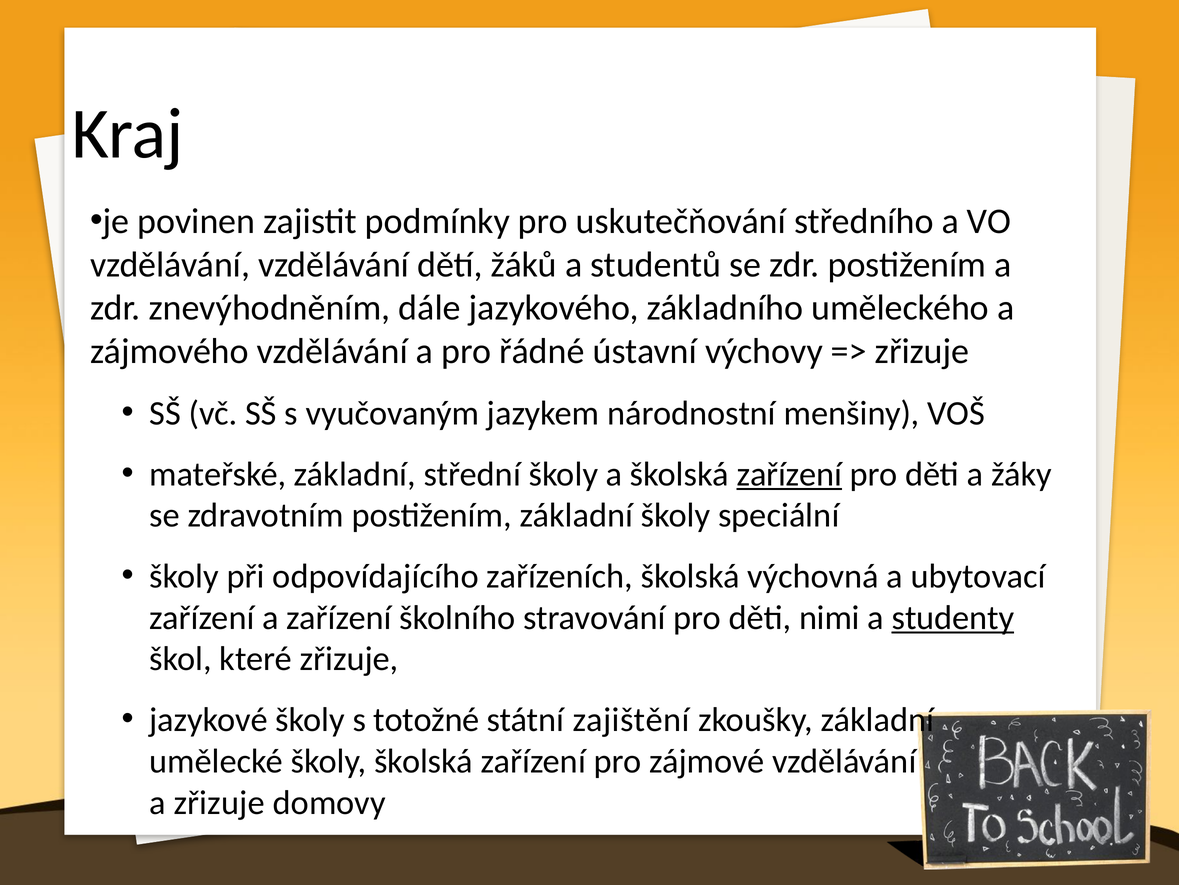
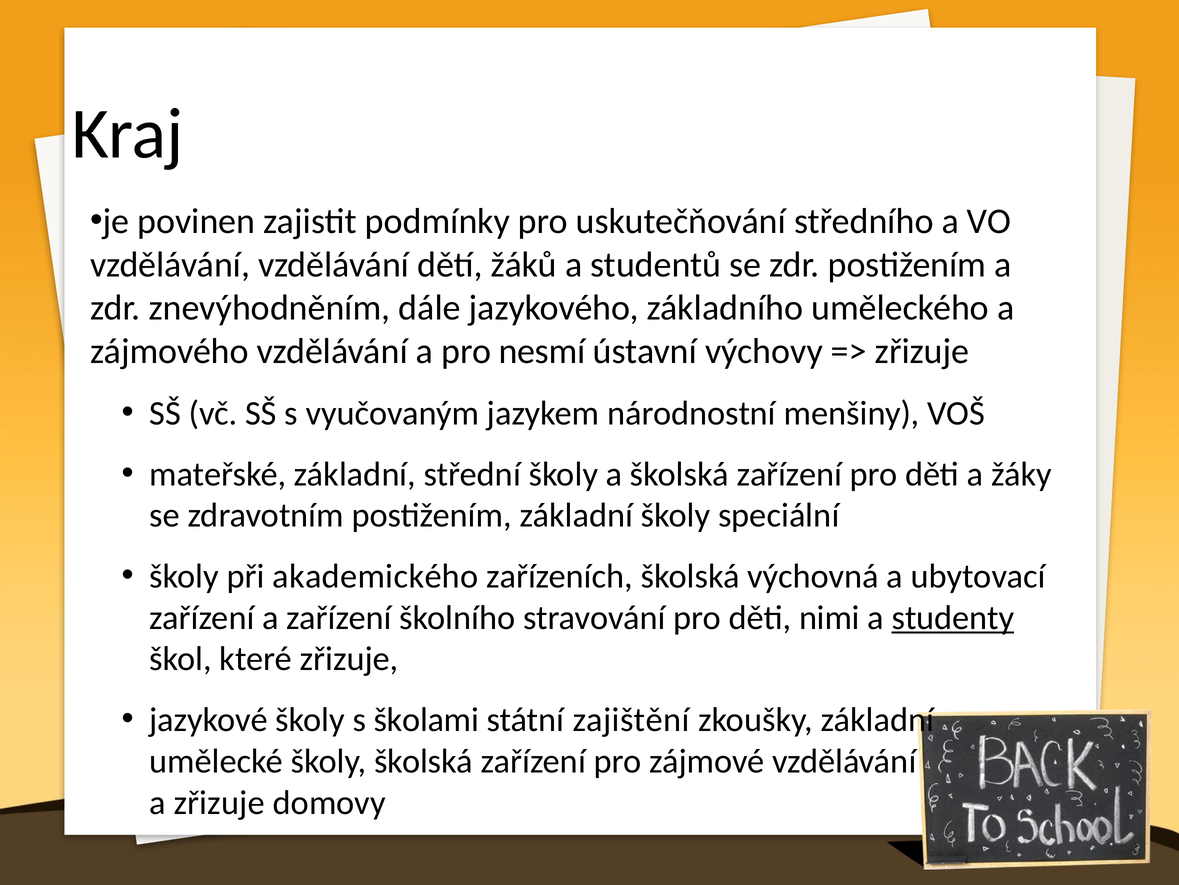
řádné: řádné -> nesmí (542, 351)
zařízení underline: present -> none (789, 474)
odpovídajícího: odpovídajícího -> akademického (375, 576)
totožné: totožné -> školami (426, 719)
